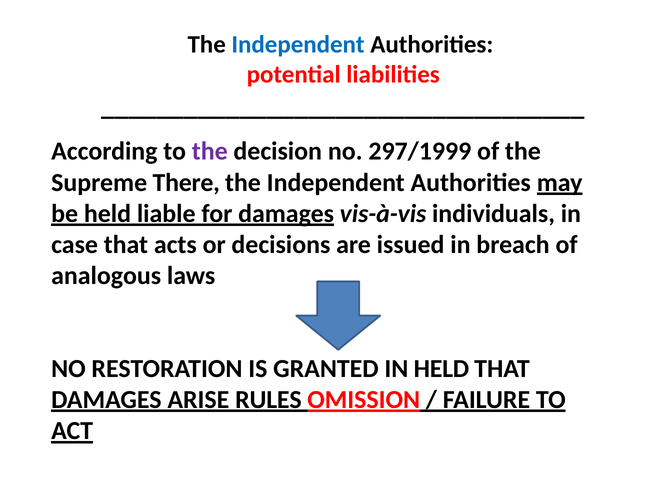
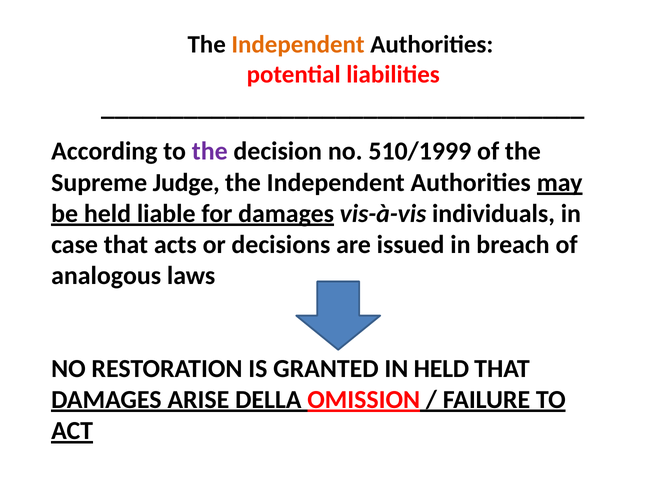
Independent colour: blue -> orange (298, 44)
297/1999: 297/1999 -> 510/1999 (420, 151)
There: There -> Judge (186, 182)
RULES: RULES -> DELLA (268, 399)
